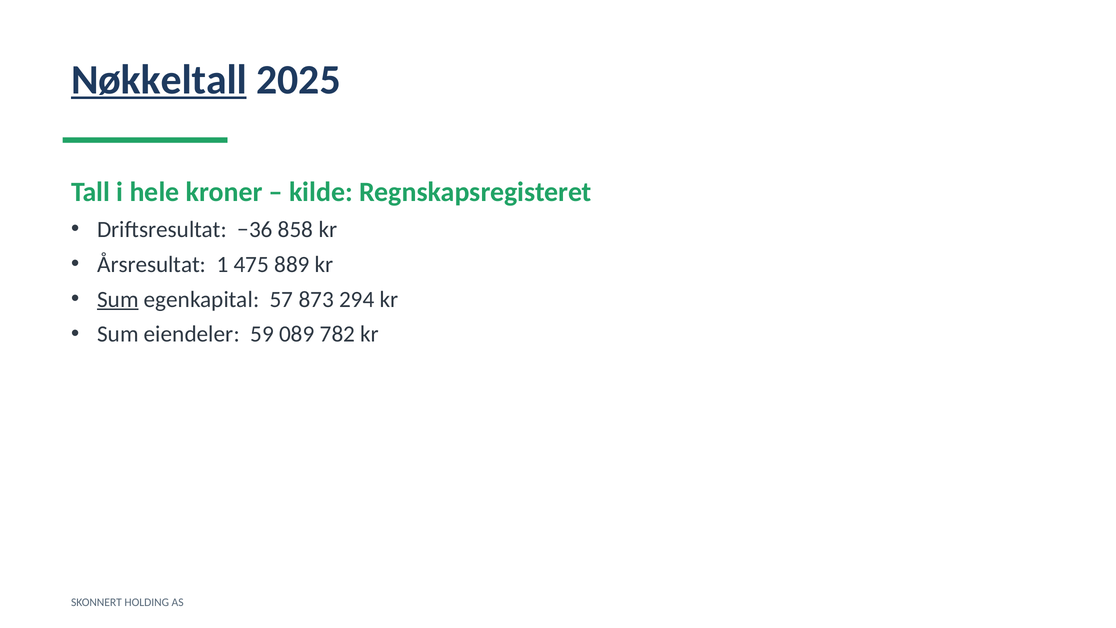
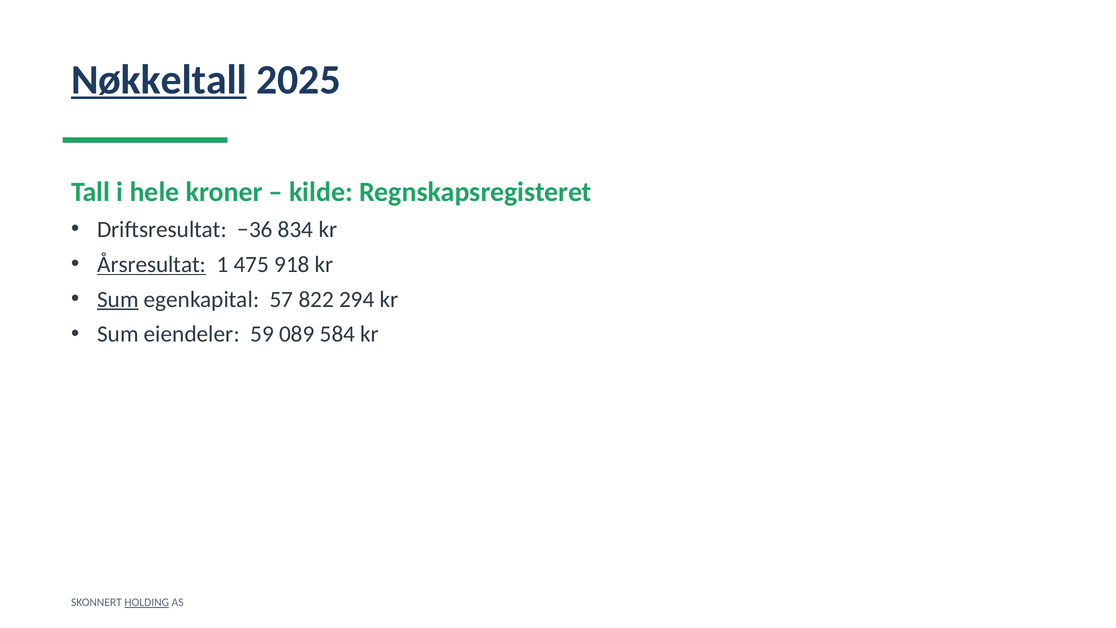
858: 858 -> 834 (296, 229)
Årsresultat underline: none -> present (152, 264)
889: 889 -> 918 (292, 264)
873: 873 -> 822 (316, 299)
782: 782 -> 584 (337, 334)
HOLDING underline: none -> present (147, 602)
